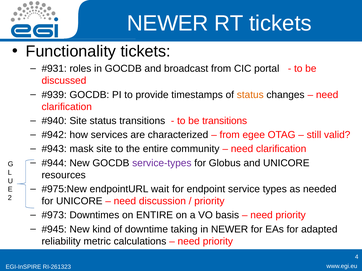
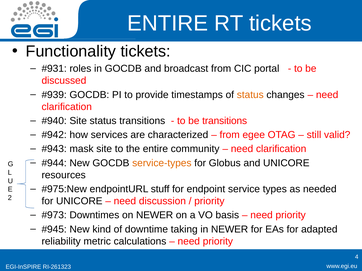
NEWER: NEWER -> ENTIRE (168, 23)
service-types colour: purple -> orange (162, 163)
wait: wait -> stuff (160, 189)
on ENTIRE: ENTIRE -> NEWER (155, 216)
